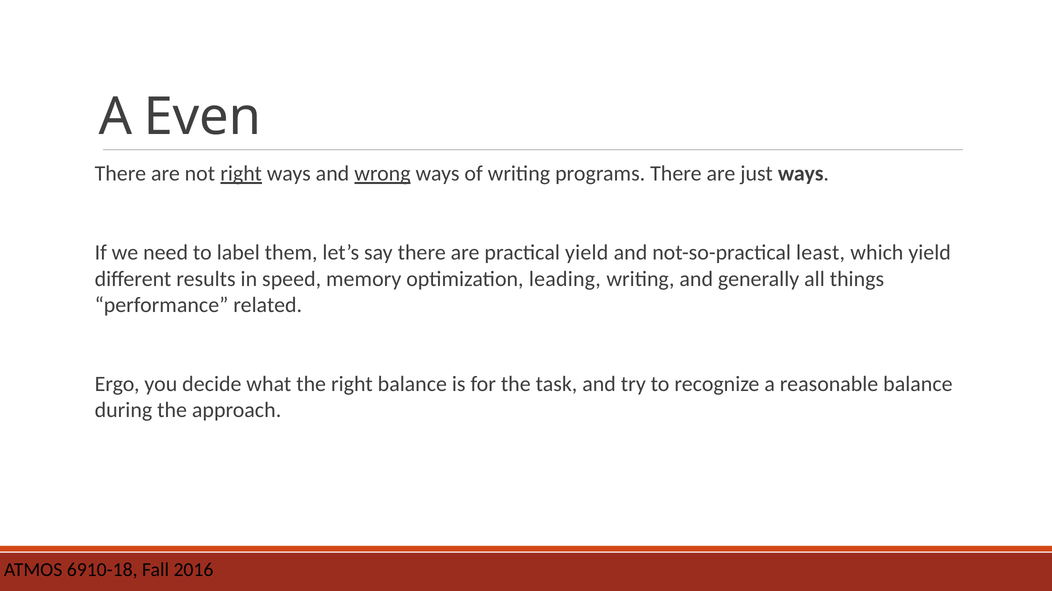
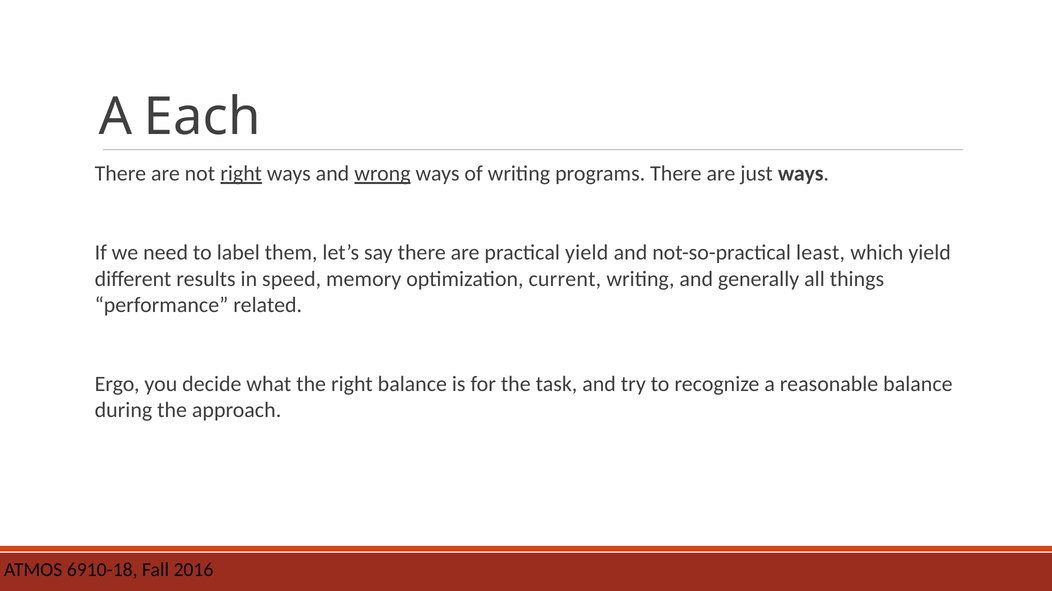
Even: Even -> Each (202, 117)
leading: leading -> current (565, 279)
